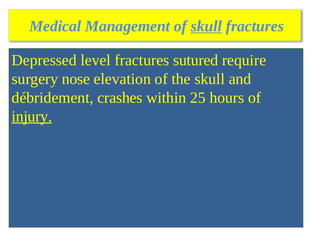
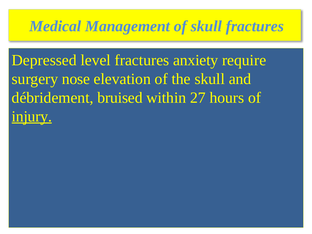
skull underline: present -> none (206, 26)
sutured: sutured -> anxiety (196, 60)
crashes: crashes -> bruised (120, 98)
25: 25 -> 27 (198, 98)
